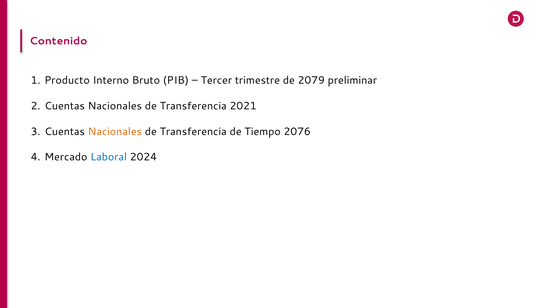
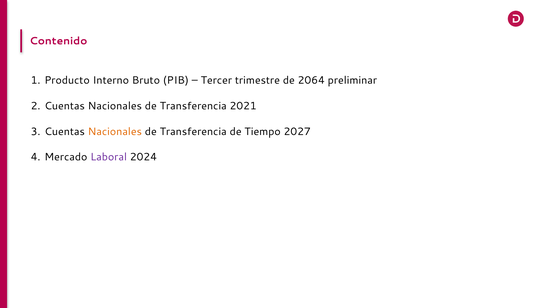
2079: 2079 -> 2064 (311, 80)
2076: 2076 -> 2027 (297, 132)
Laboral colour: blue -> purple (109, 157)
